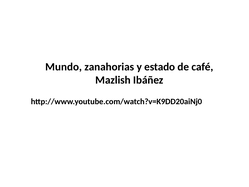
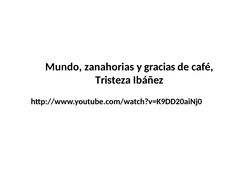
estado: estado -> gracias (160, 67)
Mazlish: Mazlish -> Tristeza (113, 80)
